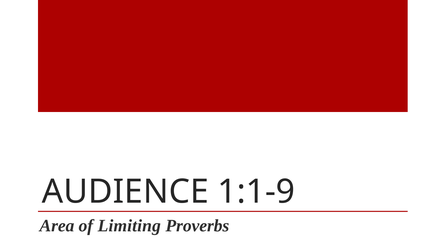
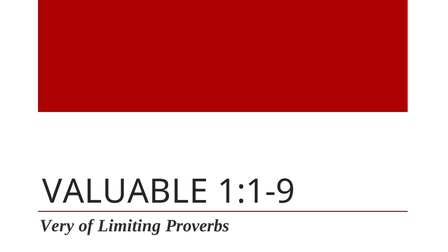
AUDIENCE: AUDIENCE -> VALUABLE (125, 192)
Area: Area -> Very (57, 226)
